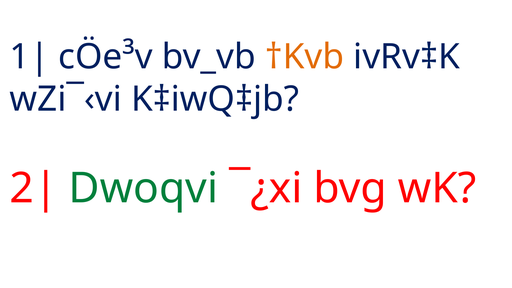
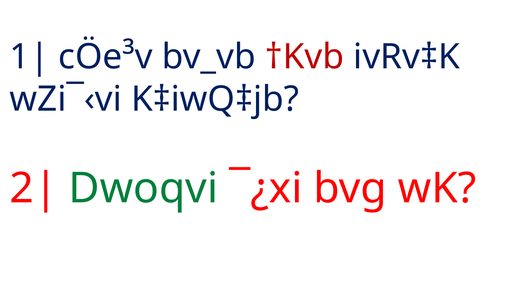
†Kvb colour: orange -> red (305, 57)
